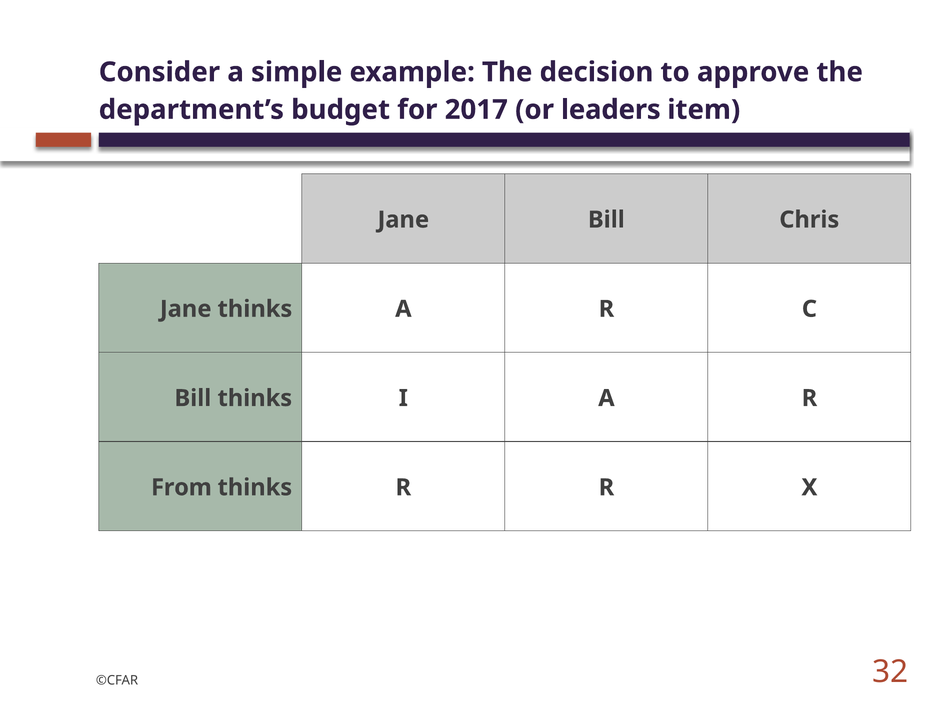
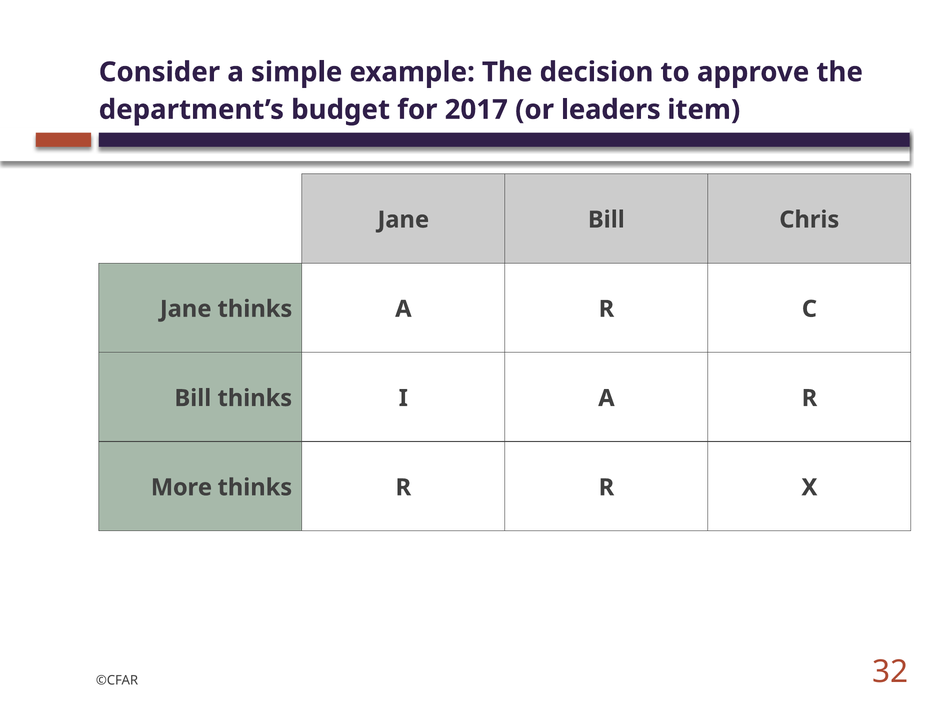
From: From -> More (181, 487)
